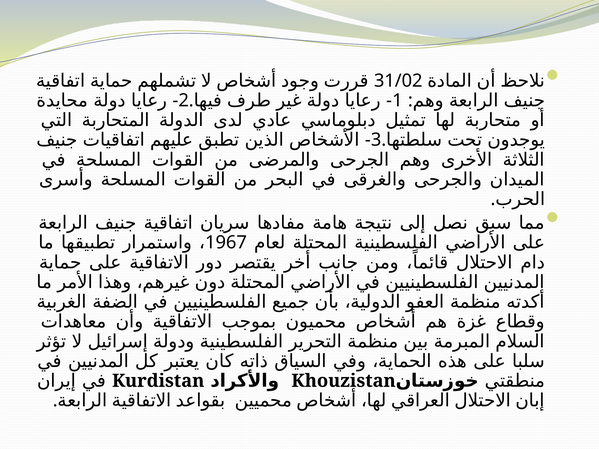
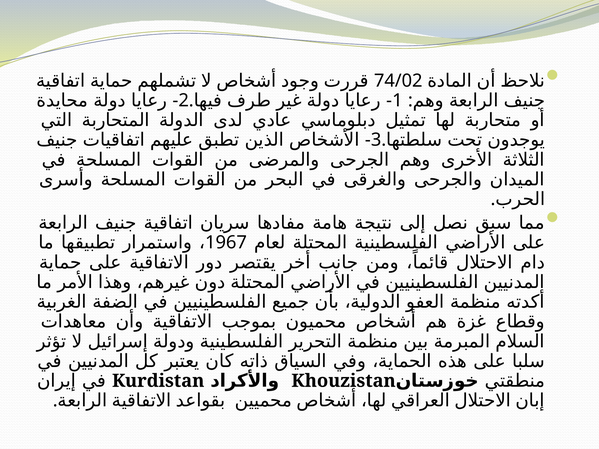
31/02: 31/02 -> 74/02 (398, 81)
